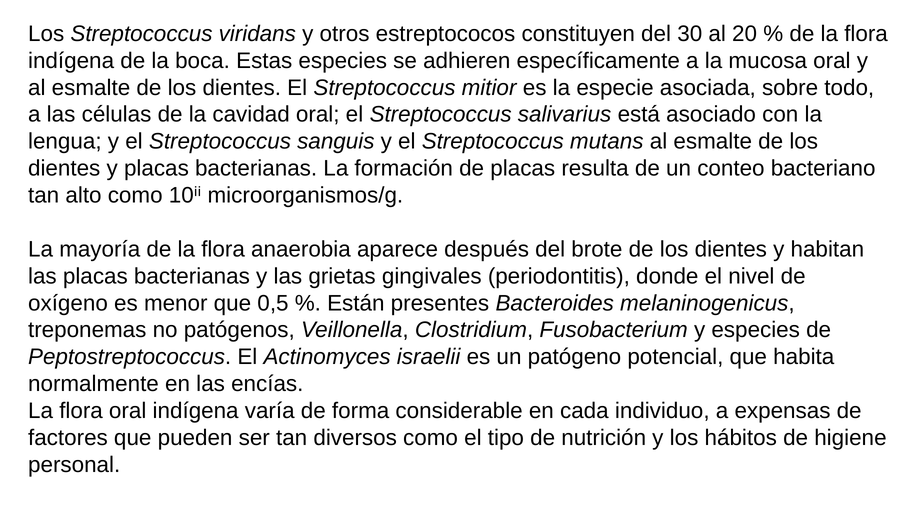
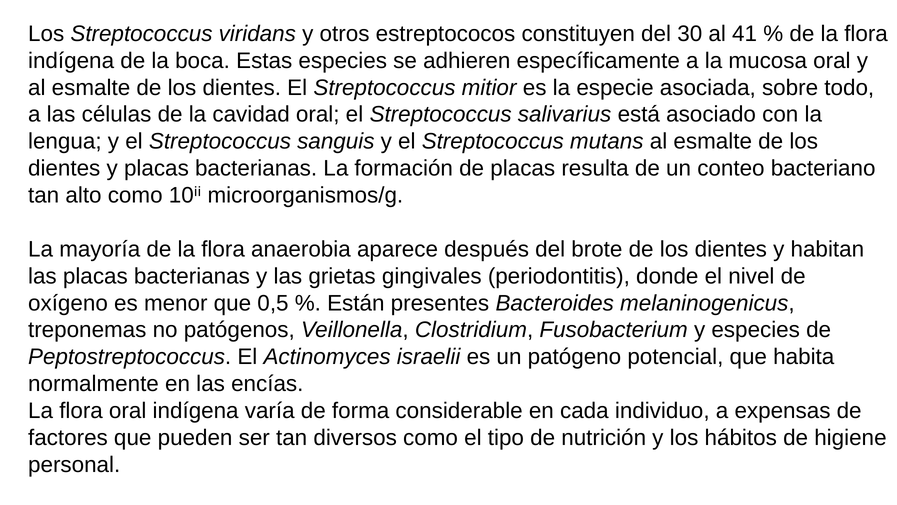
20: 20 -> 41 (745, 34)
